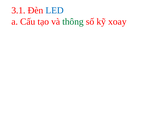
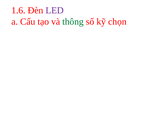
3.1: 3.1 -> 1.6 (18, 10)
LED colour: blue -> purple (55, 10)
xoay: xoay -> chọn (117, 22)
